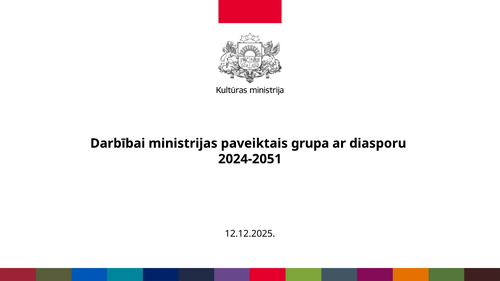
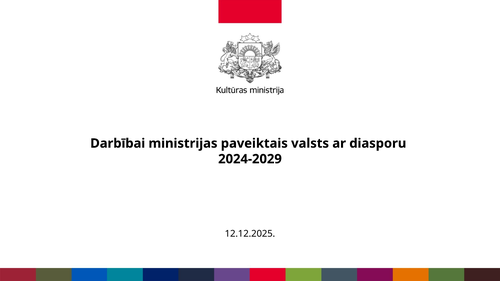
grupa: grupa -> valsts (310, 144)
2024-2051: 2024-2051 -> 2024-2029 (250, 159)
